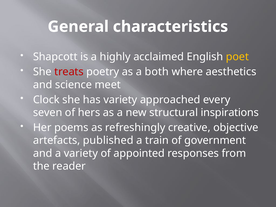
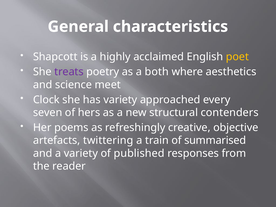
treats colour: red -> purple (69, 72)
inspirations: inspirations -> contenders (230, 113)
published: published -> twittering (108, 140)
government: government -> summarised (215, 140)
appointed: appointed -> published (139, 153)
